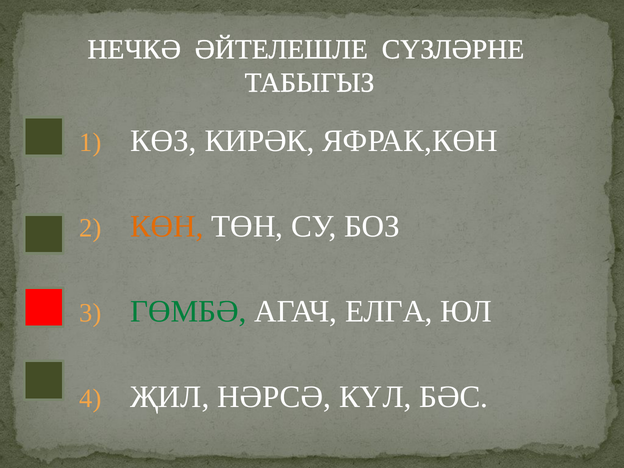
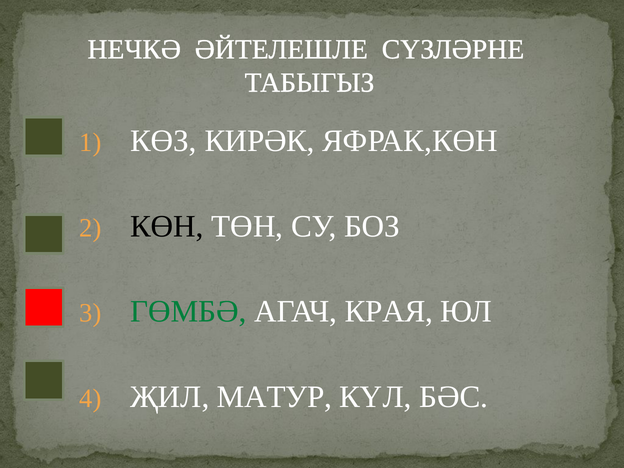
КӨН colour: orange -> black (167, 226)
ЕЛГА: ЕЛГА -> КРАЯ (389, 312)
НӘРСӘ: НӘРСӘ -> МАТУР (274, 397)
